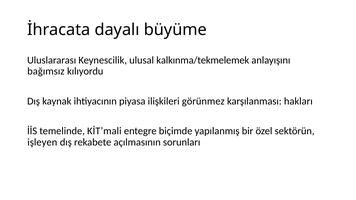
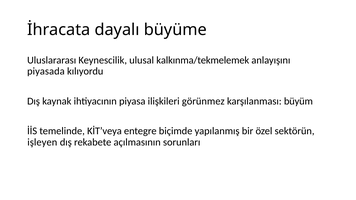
bağımsız: bağımsız -> piyasada (46, 71)
hakları: hakları -> büyüm (298, 101)
KİT’mali: KİT’mali -> KİT’veya (104, 131)
